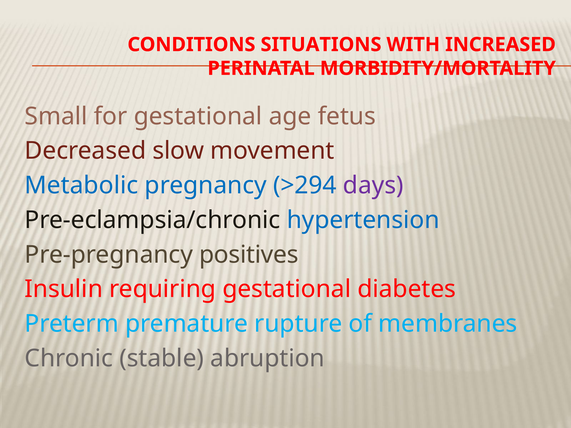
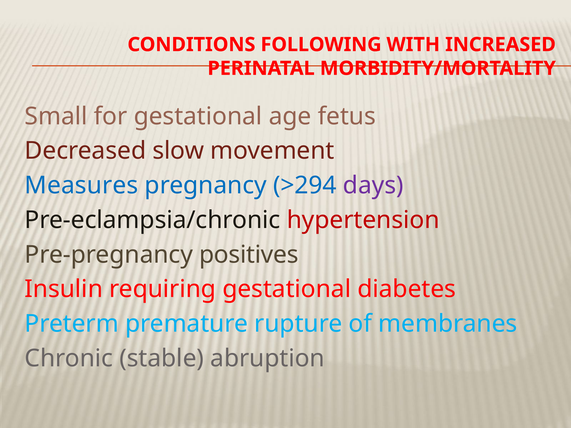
SITUATIONS: SITUATIONS -> FOLLOWING (321, 45)
Metabolic: Metabolic -> Measures (81, 186)
hypertension colour: blue -> red (363, 220)
